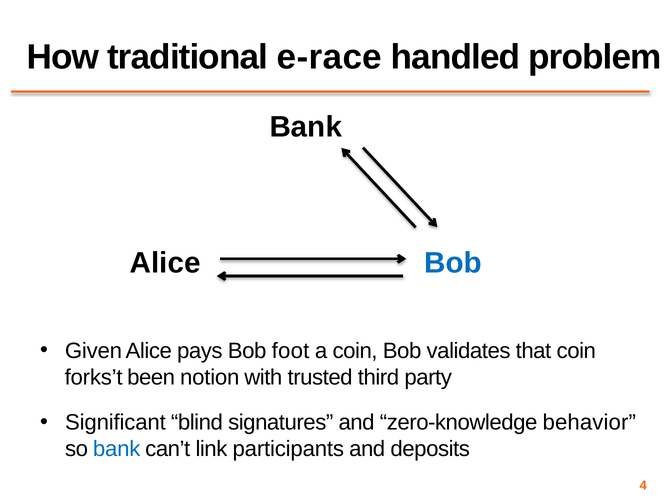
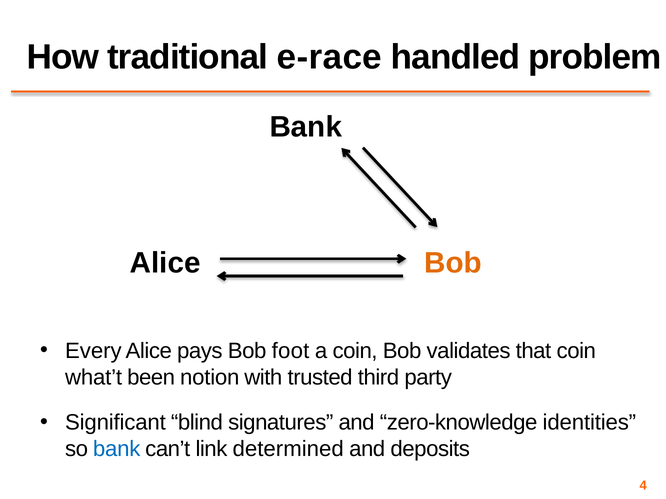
Bob colour: blue -> orange (453, 263)
Given: Given -> Every (93, 351)
forks’t: forks’t -> what’t (94, 378)
behavior: behavior -> identities (589, 423)
participants: participants -> determined (288, 450)
